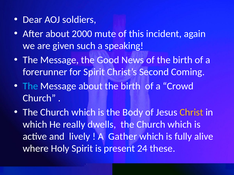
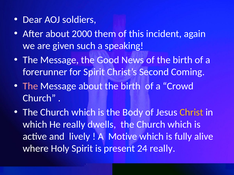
mute: mute -> them (105, 34)
The colour: light blue -> pink (30, 86)
Gather: Gather -> Motive (123, 137)
24 these: these -> really (162, 149)
